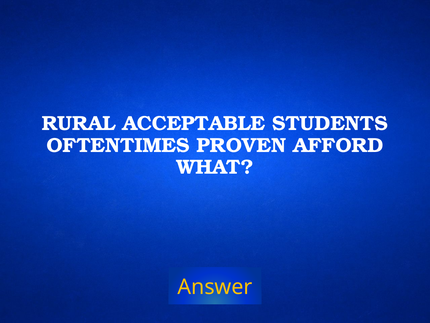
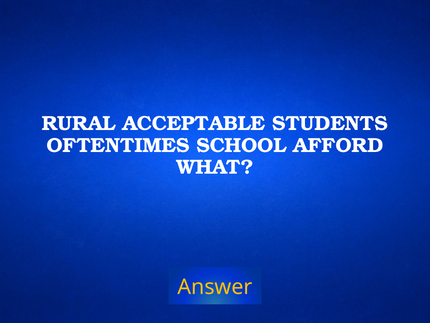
PROVEN: PROVEN -> SCHOOL (241, 145)
